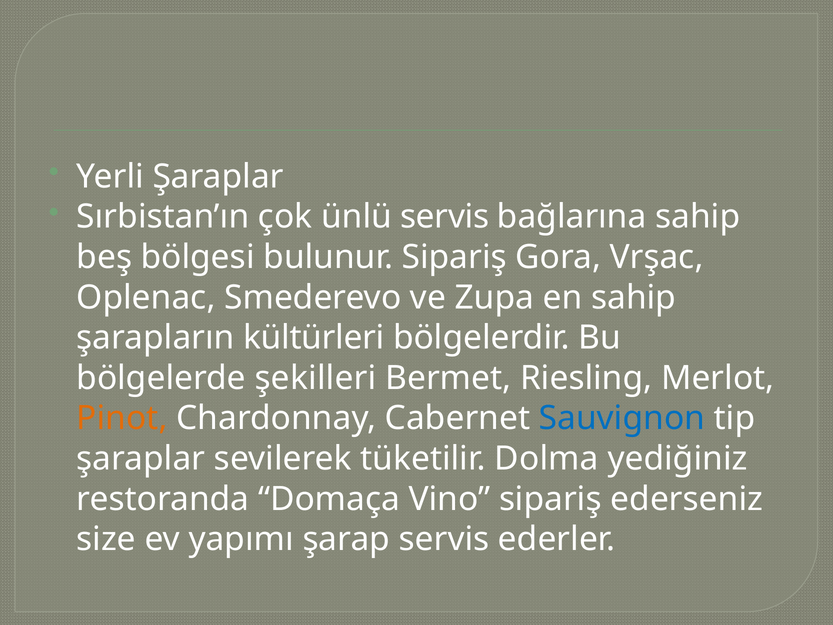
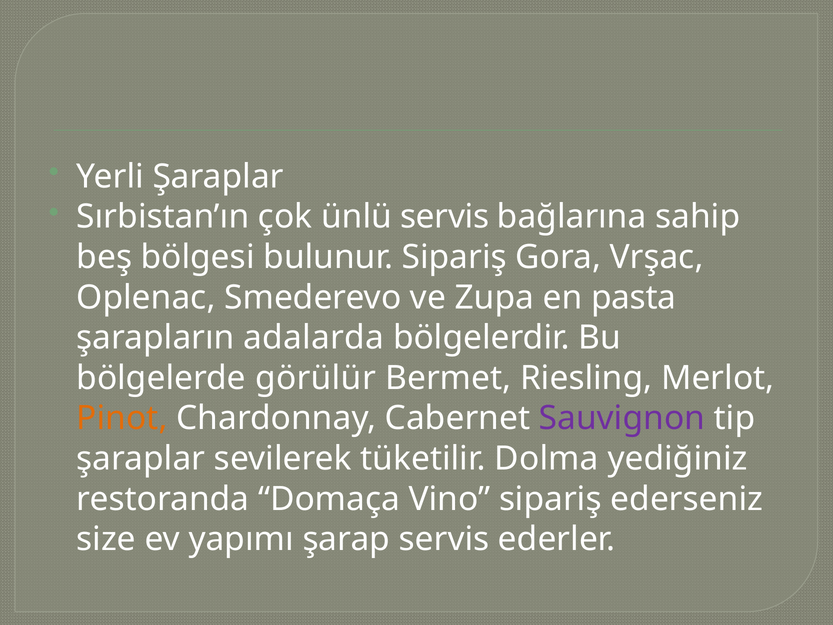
en sahip: sahip -> pasta (634, 297)
kültürleri: kültürleri -> adalarda (314, 338)
şekilleri: şekilleri -> görülür (316, 378)
Sauvignon colour: blue -> purple (622, 418)
